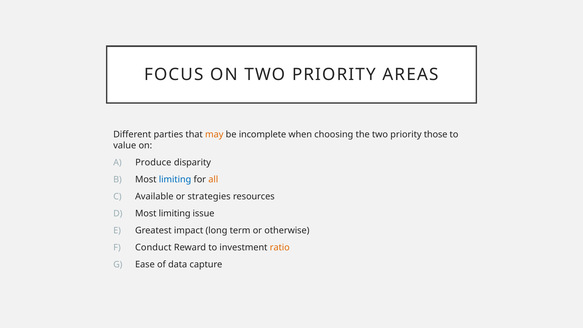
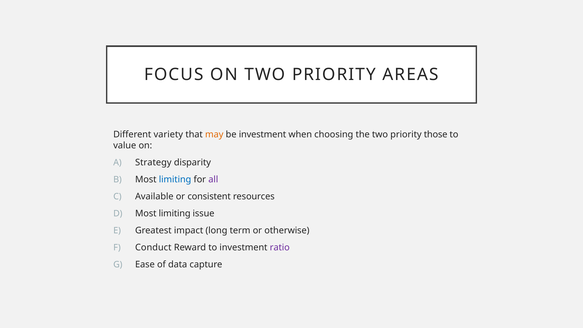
parties: parties -> variety (168, 134)
be incomplete: incomplete -> investment (262, 134)
Produce: Produce -> Strategy (153, 162)
all colour: orange -> purple (213, 179)
strategies: strategies -> consistent (209, 196)
ratio colour: orange -> purple (280, 247)
